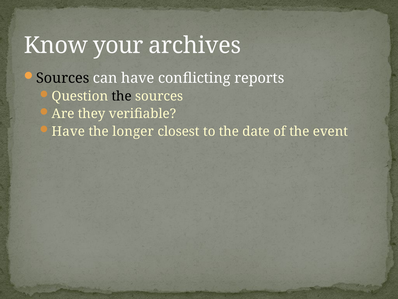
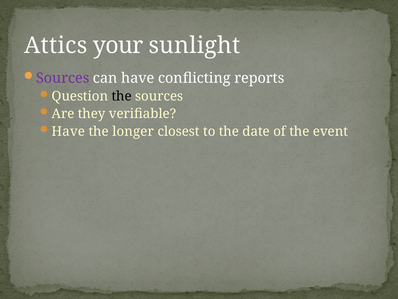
Know: Know -> Attics (56, 45)
archives: archives -> sunlight (194, 45)
Sources colour: black -> purple (63, 78)
